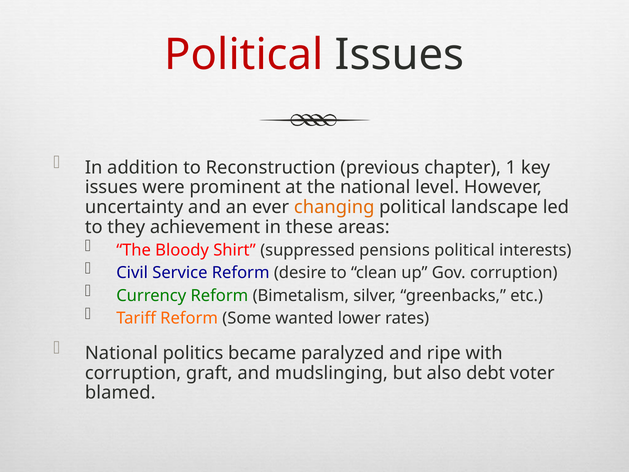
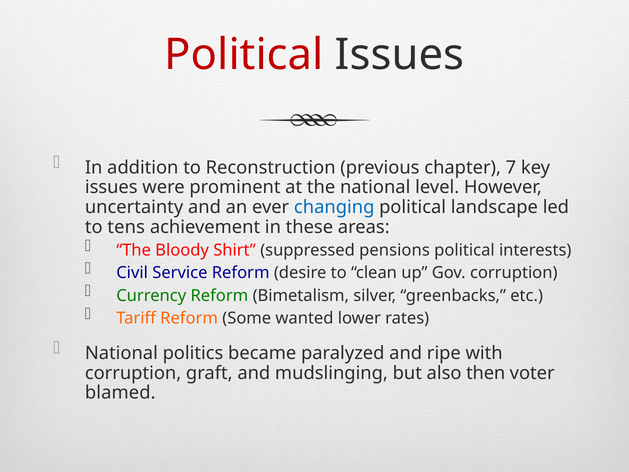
1: 1 -> 7 (511, 167)
changing colour: orange -> blue (334, 207)
they: they -> tens (126, 227)
debt: debt -> then (486, 373)
